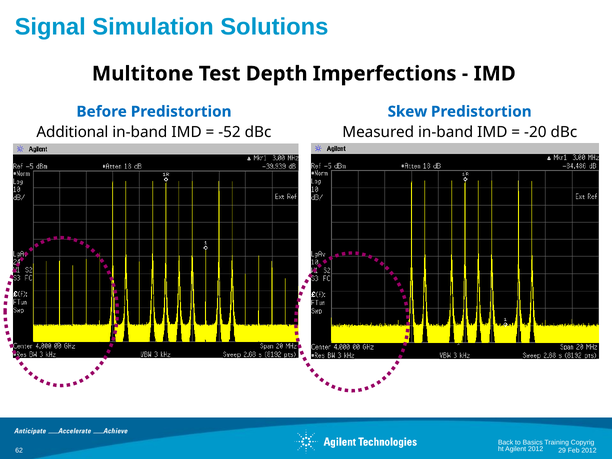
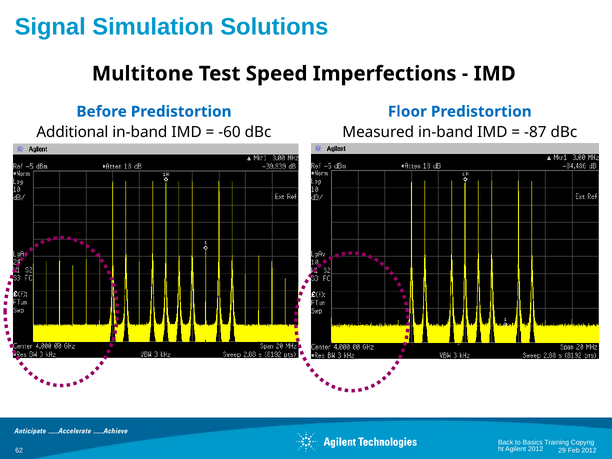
Depth: Depth -> Speed (277, 74)
Skew: Skew -> Floor (407, 112)
-52: -52 -> -60 (230, 132)
-20: -20 -> -87 (535, 132)
